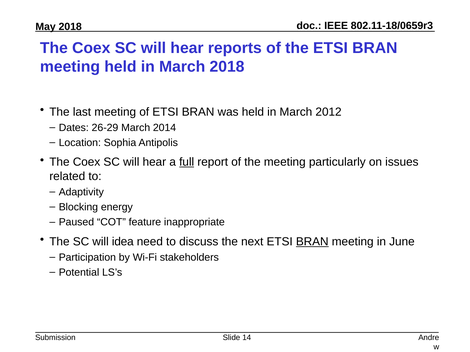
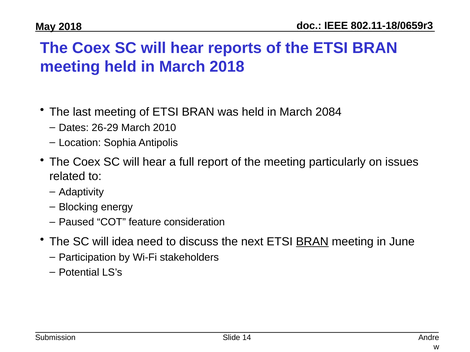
2012: 2012 -> 2084 (329, 112)
2014: 2014 -> 2010 (165, 128)
full underline: present -> none (187, 162)
inappropriate: inappropriate -> consideration (194, 223)
